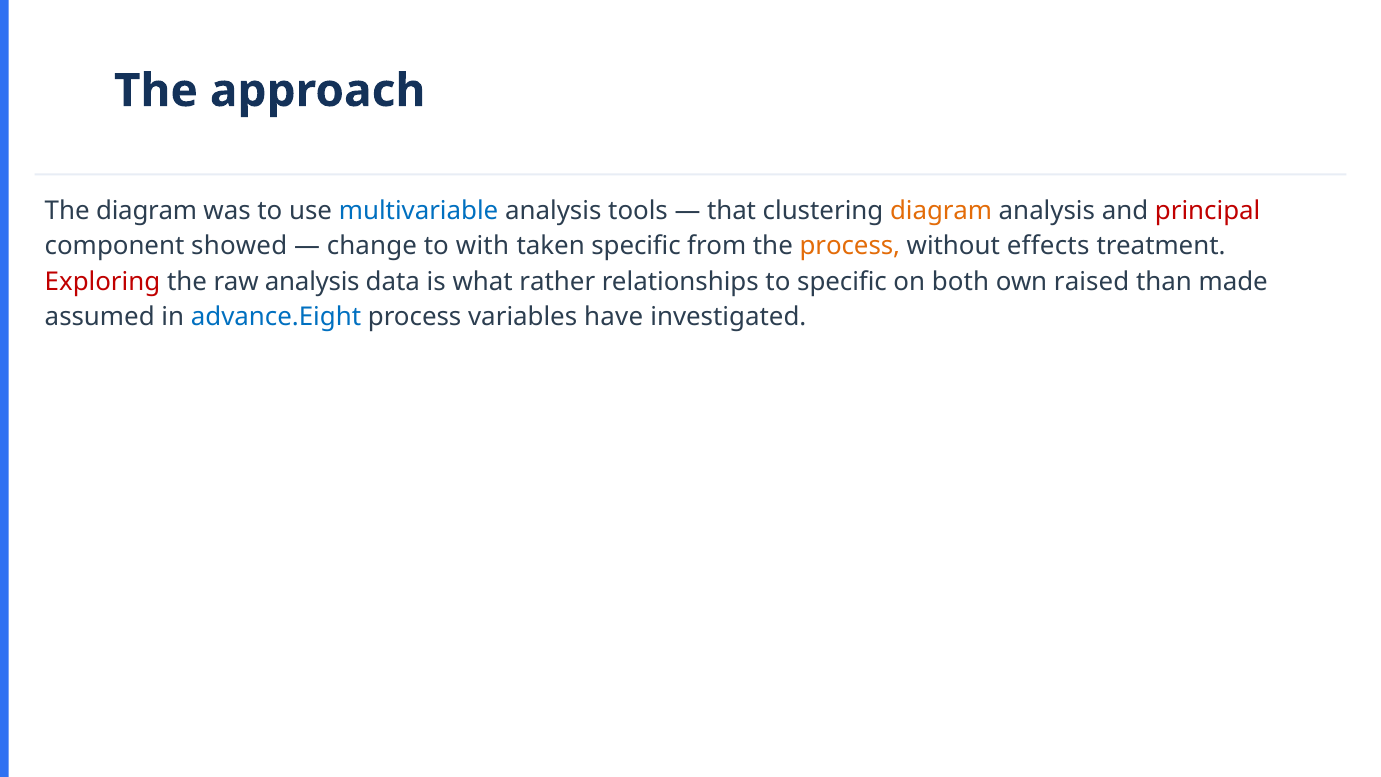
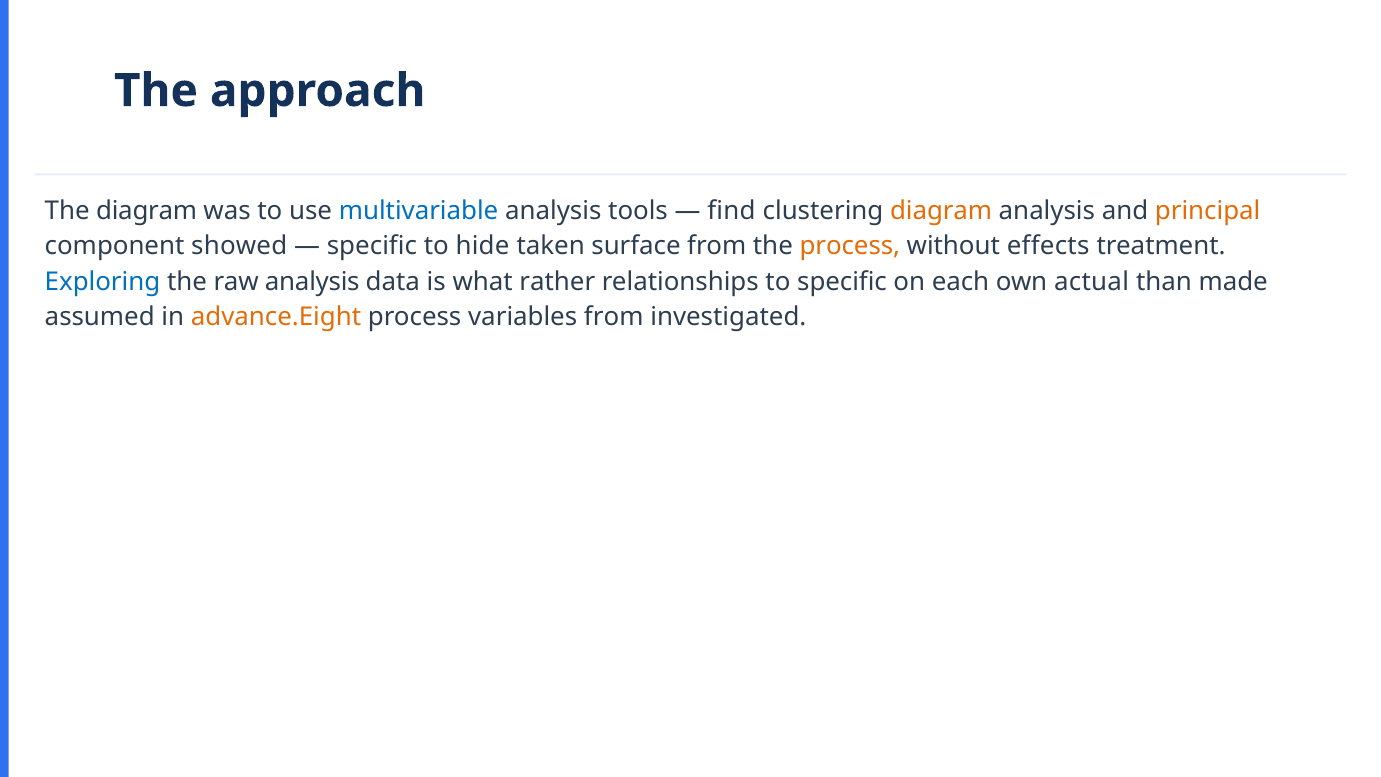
that: that -> find (731, 211)
principal colour: red -> orange (1208, 211)
change: change -> specific (372, 246)
with: with -> hide (483, 246)
taken specific: specific -> surface (636, 246)
Exploring colour: red -> blue (102, 282)
both: both -> each (961, 282)
raised: raised -> actual (1092, 282)
advance.Eight colour: blue -> orange (276, 317)
variables have: have -> from (614, 317)
